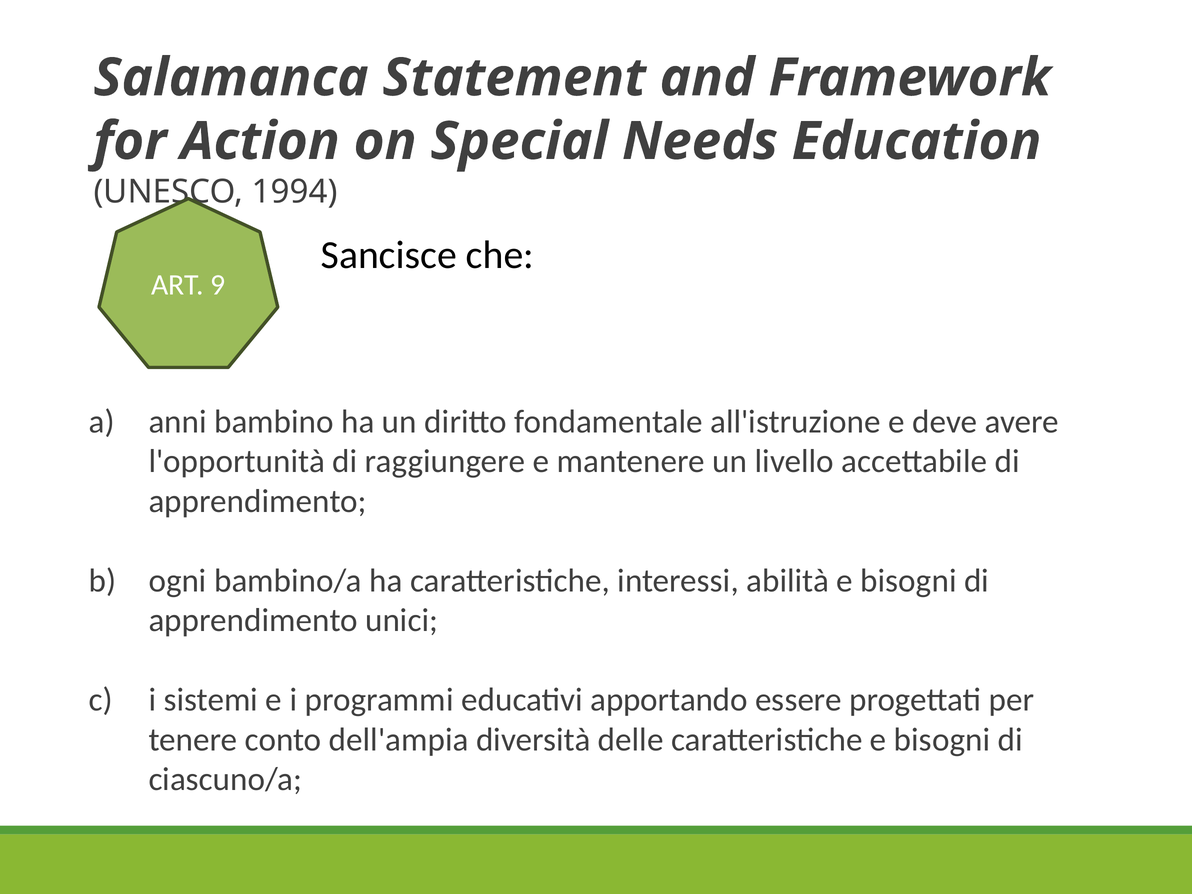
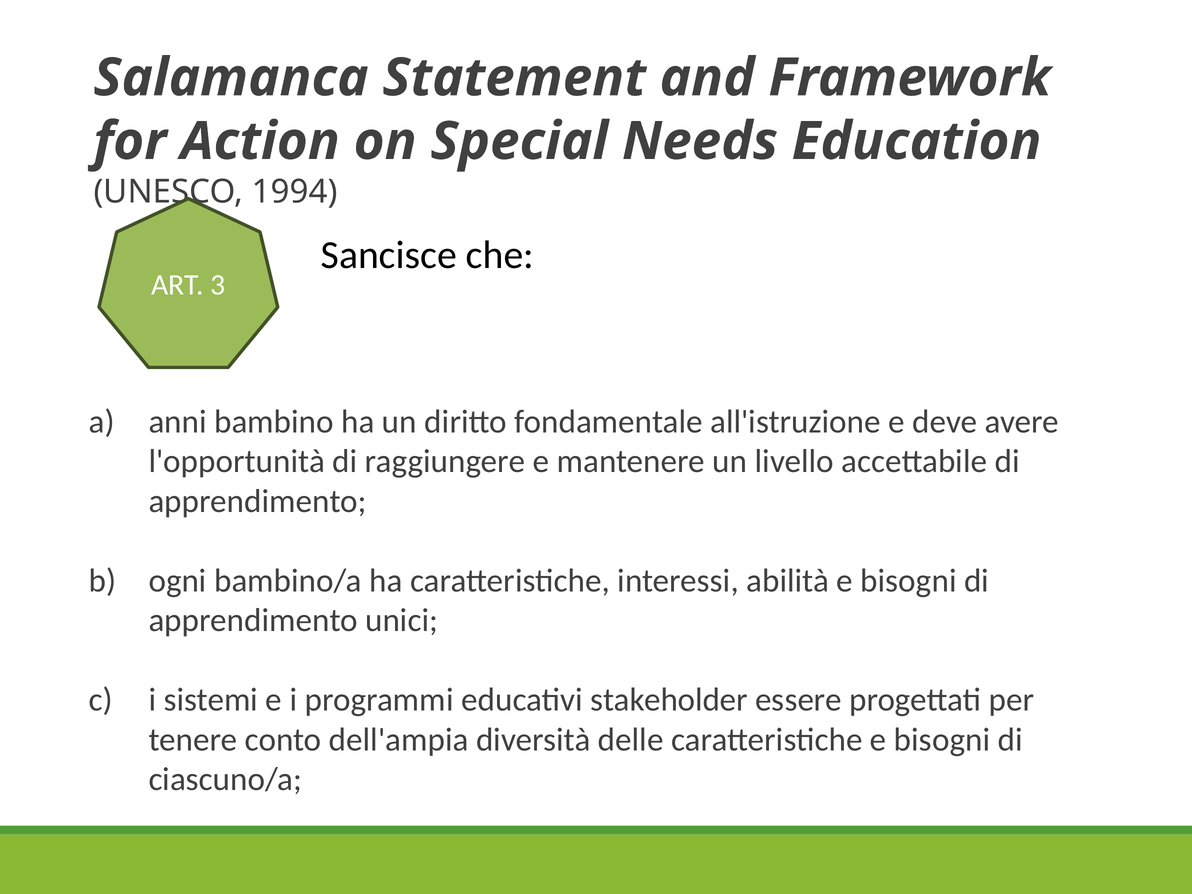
9: 9 -> 3 (218, 285)
apportando: apportando -> stakeholder (669, 700)
